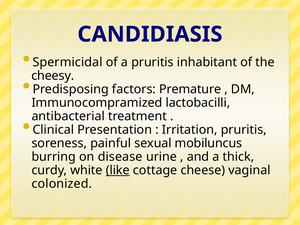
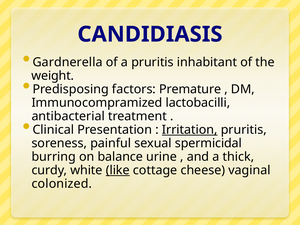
Spermicidal: Spermicidal -> Gardnerella (68, 62)
cheesy: cheesy -> weight (53, 76)
Irritation underline: none -> present (190, 130)
mobiluncus: mobiluncus -> spermicidal (208, 143)
disease: disease -> balance (120, 157)
